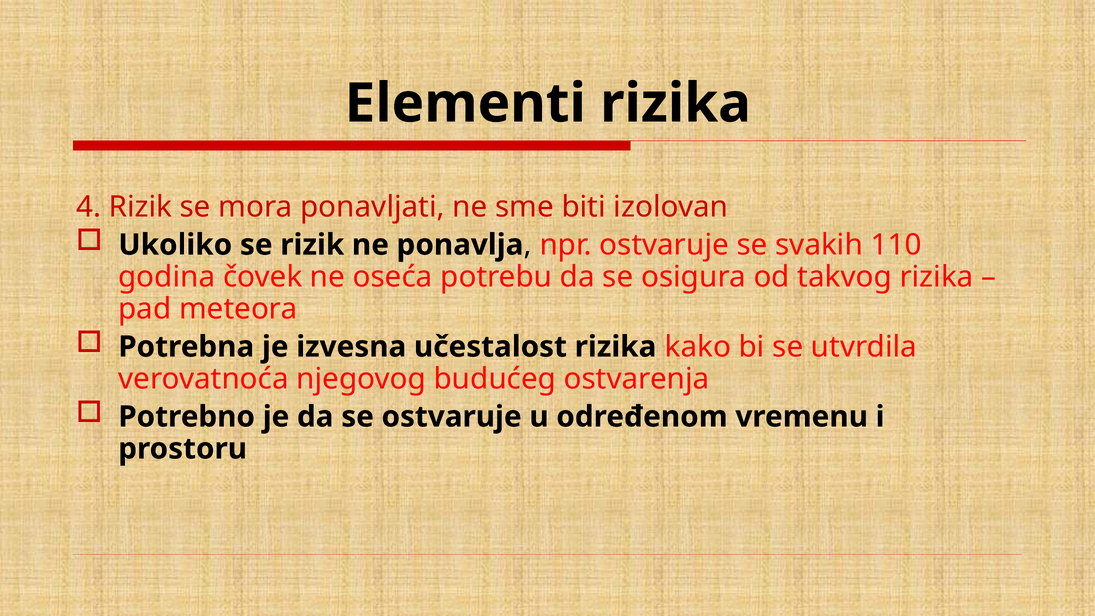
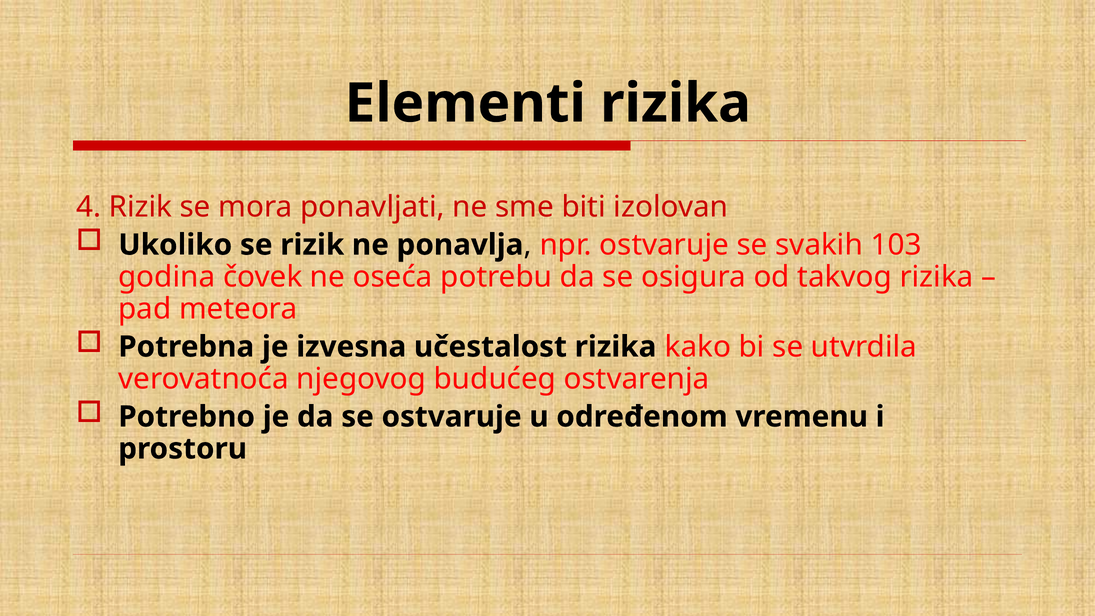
110: 110 -> 103 (896, 245)
